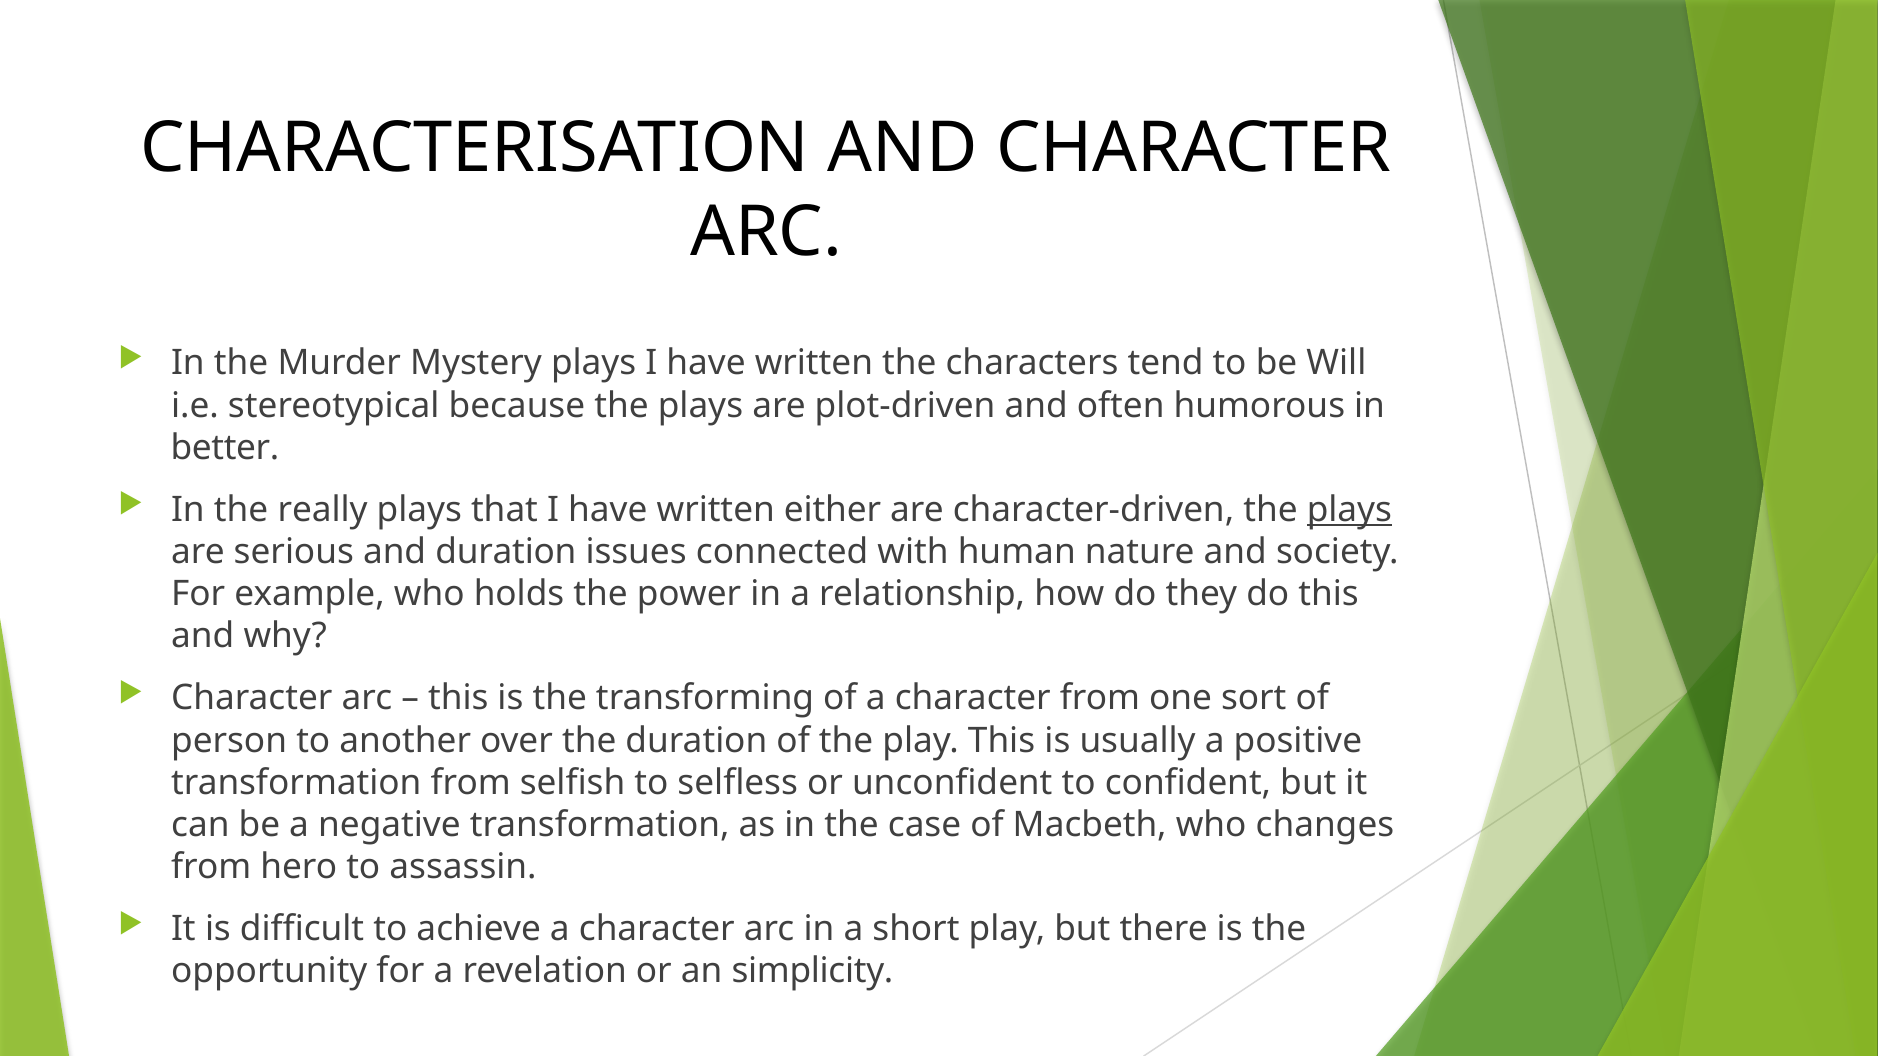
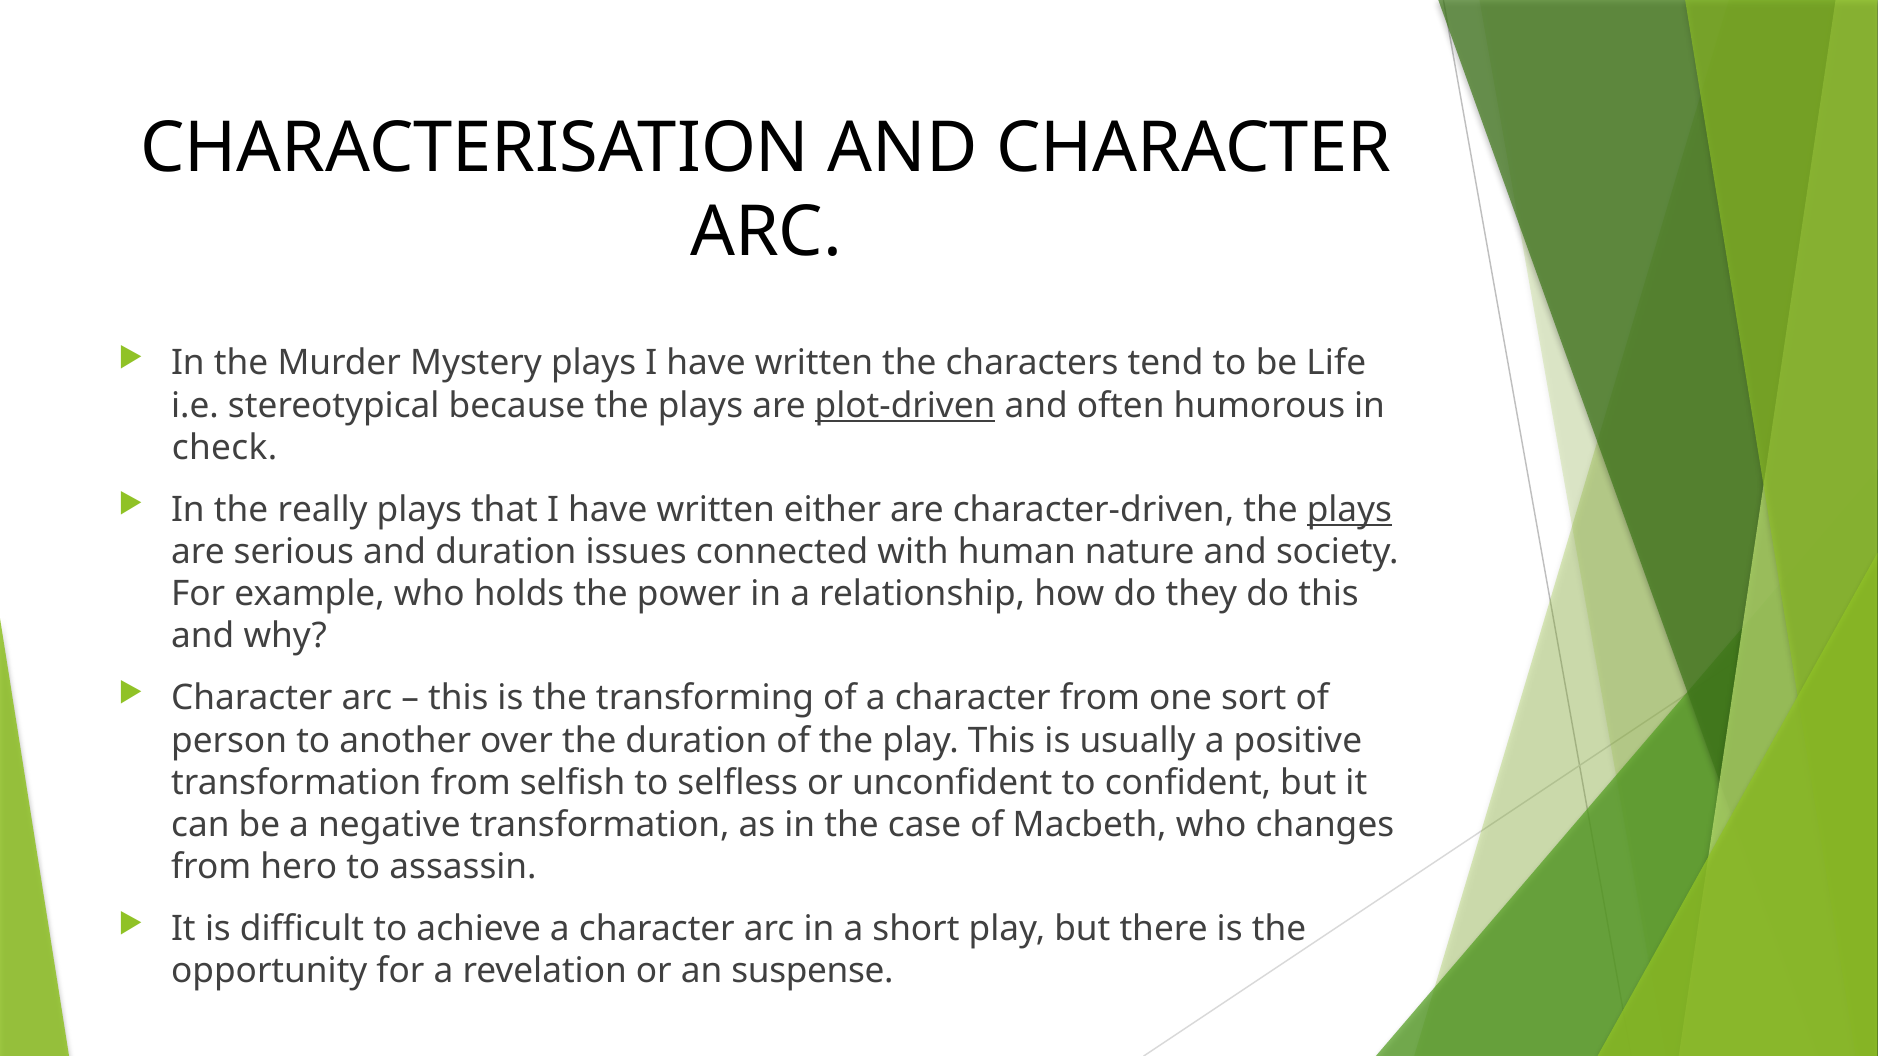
Will: Will -> Life (1336, 363)
plot-driven underline: none -> present (905, 406)
better: better -> check (225, 448)
simplicity: simplicity -> suspense (813, 971)
